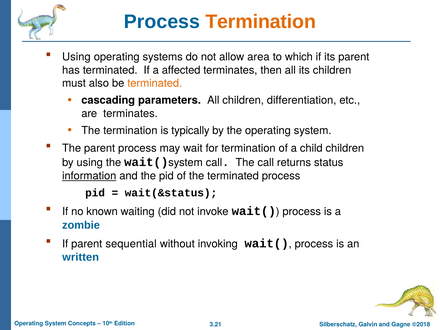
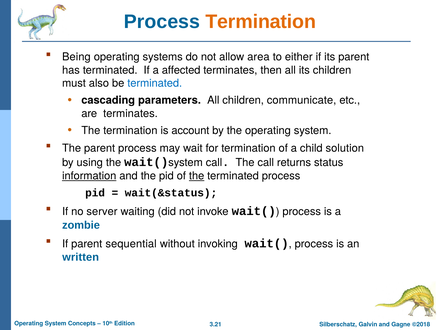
Using: Using -> Being (76, 57)
which: which -> either (299, 57)
terminated colour: orange -> blue (155, 83)
differentiation: differentiation -> communicate (302, 100)
typically: typically -> account (190, 131)
child children: children -> solution (345, 148)
the underline: none -> present (197, 176)
known: known -> server (102, 212)
